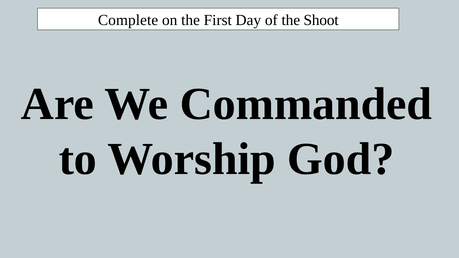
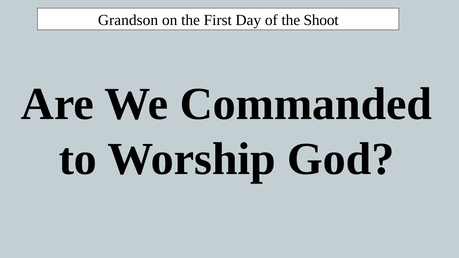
Complete: Complete -> Grandson (128, 20)
